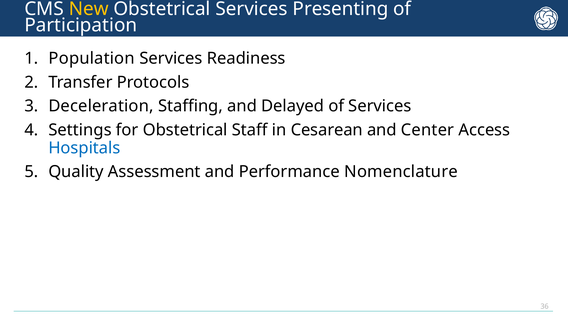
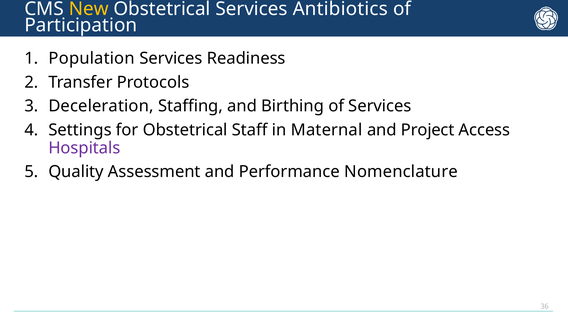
Presenting: Presenting -> Antibiotics (340, 9)
Delayed: Delayed -> Birthing (293, 106)
Cesarean: Cesarean -> Maternal (327, 130)
Center: Center -> Project (428, 130)
Hospitals colour: blue -> purple (84, 148)
